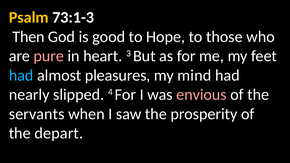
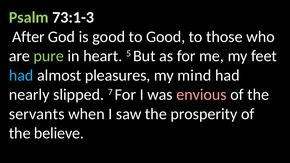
Psalm colour: yellow -> light green (29, 17)
Then: Then -> After (28, 37)
to Hope: Hope -> Good (166, 37)
pure colour: pink -> light green (49, 56)
3: 3 -> 5 (129, 53)
4: 4 -> 7 (110, 92)
depart: depart -> believe (59, 133)
